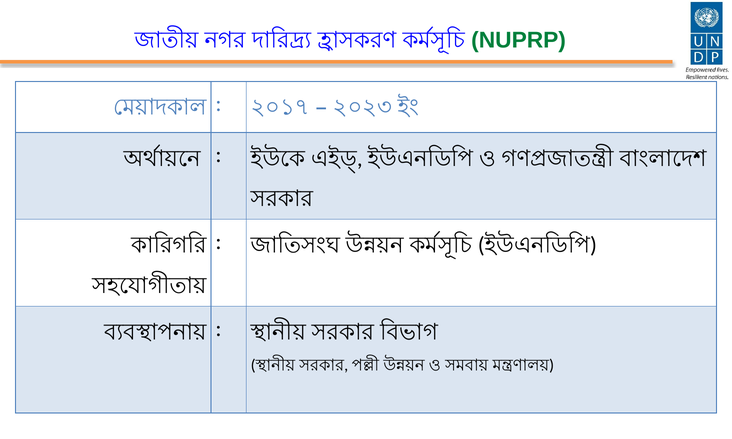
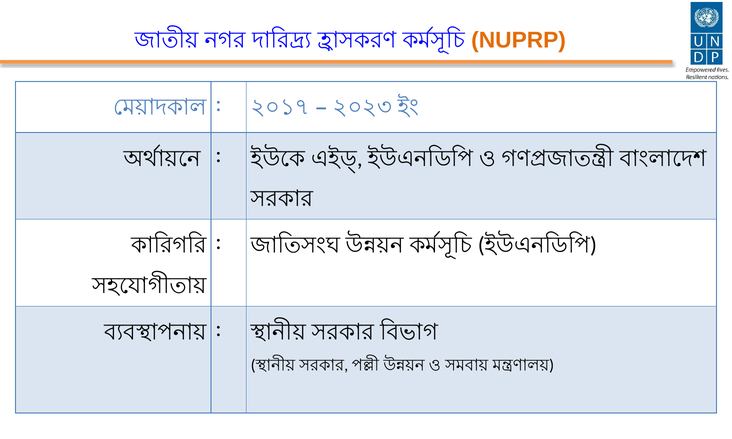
NUPRP colour: green -> orange (519, 40)
